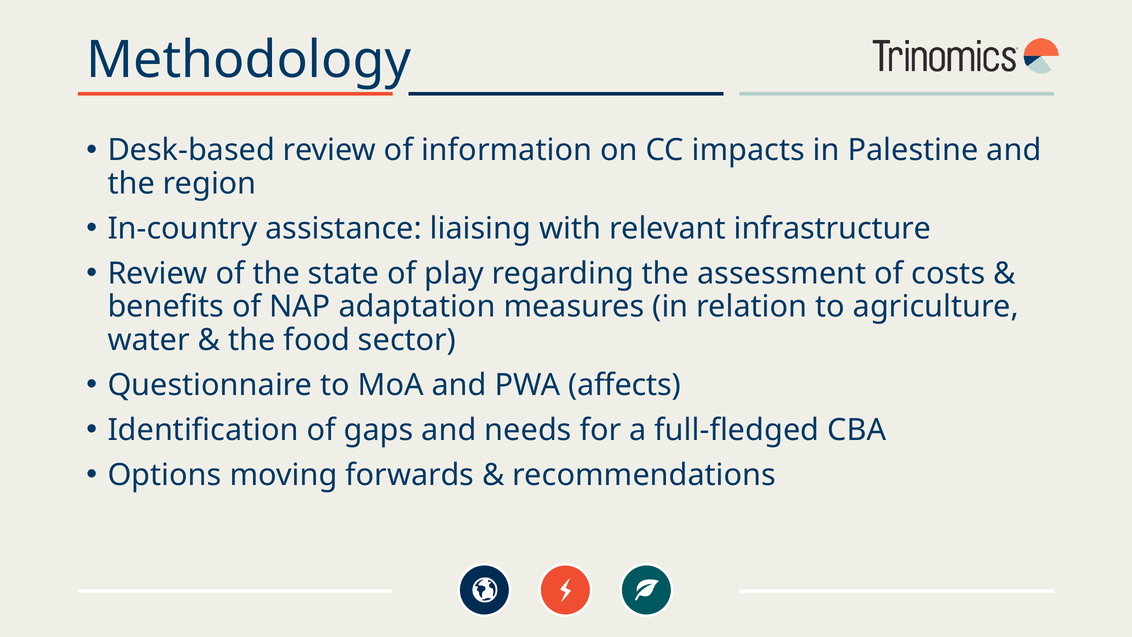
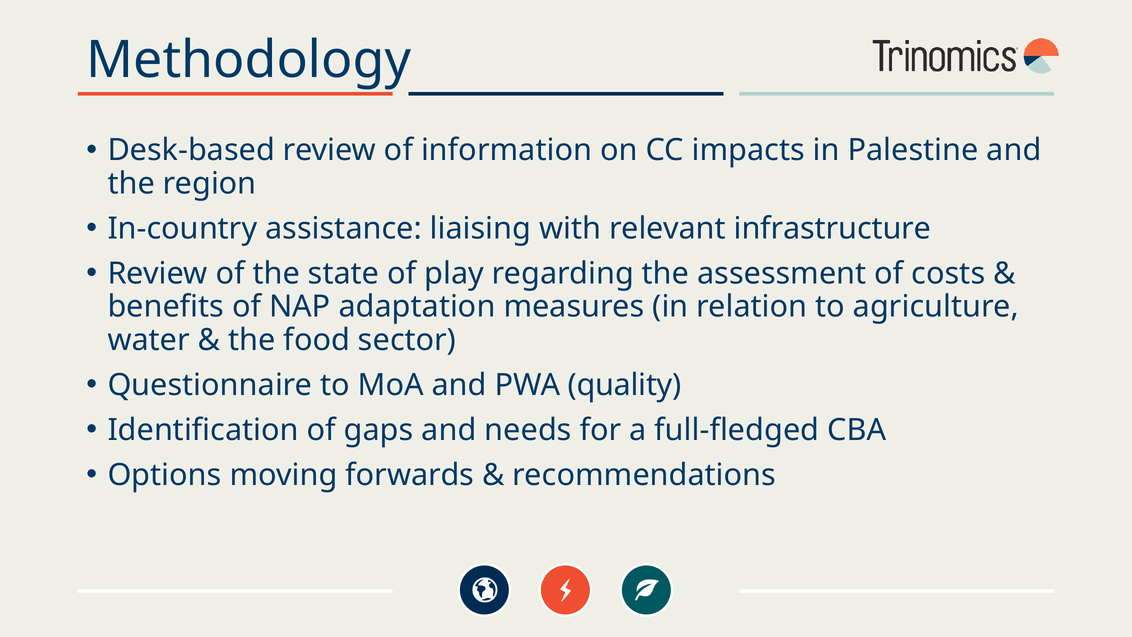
affects: affects -> quality (625, 385)
